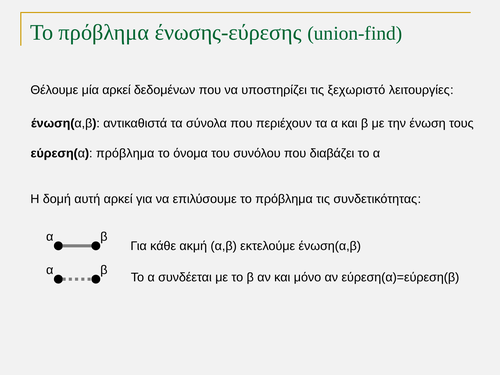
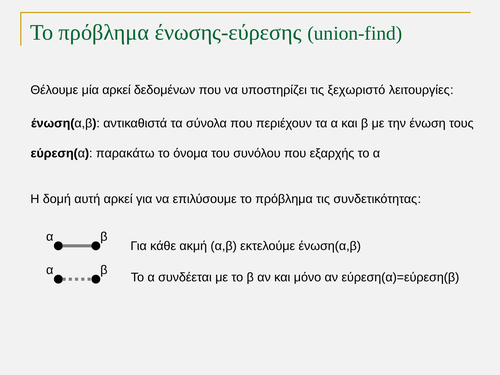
εύρεση(α πρόβλημα: πρόβλημα -> παρακάτω (125, 153)
διαβάζει: διαβάζει -> εξαρχής (332, 153)
